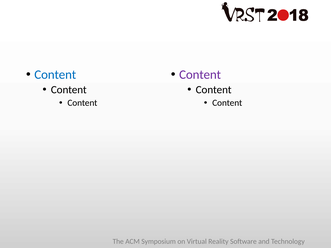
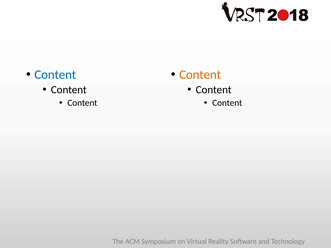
Content colour: purple -> orange (200, 75)
